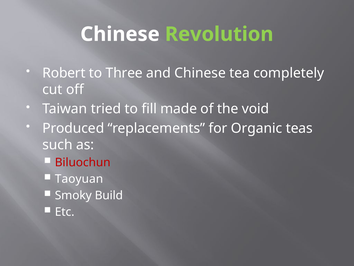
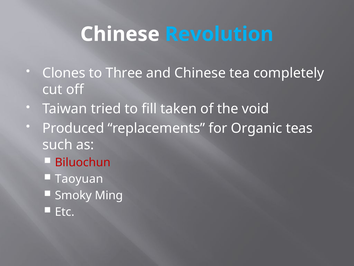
Revolution colour: light green -> light blue (219, 34)
Robert: Robert -> Clones (64, 73)
made: made -> taken (179, 109)
Build: Build -> Ming (109, 195)
